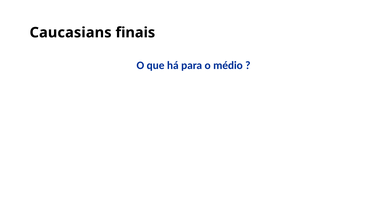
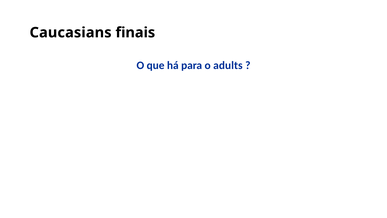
médio: médio -> adults (228, 65)
